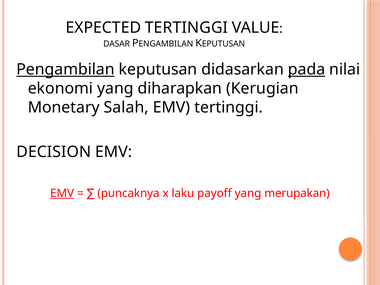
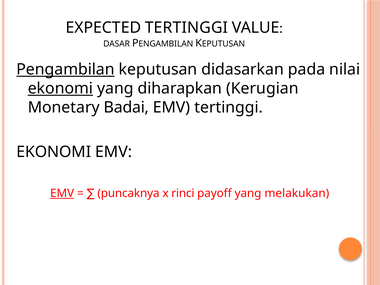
pada underline: present -> none (307, 69)
ekonomi underline: none -> present (60, 88)
Salah: Salah -> Badai (126, 107)
DECISION: DECISION -> EKONOMI (54, 152)
laku: laku -> rinci (183, 193)
merupakan: merupakan -> melakukan (297, 193)
